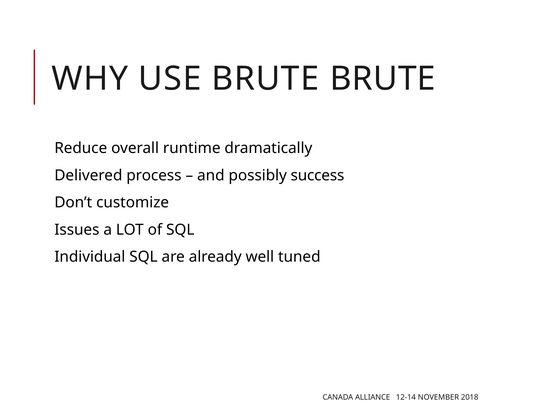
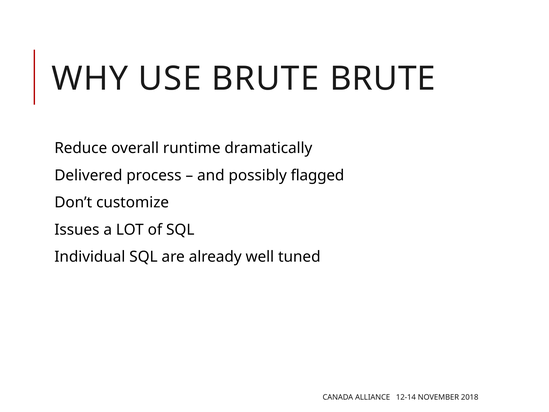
success: success -> flagged (317, 175)
